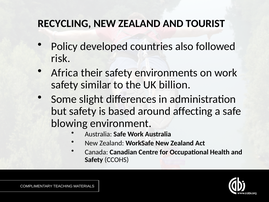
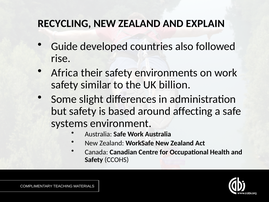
TOURIST: TOURIST -> EXPLAIN (205, 24)
Policy: Policy -> Guide (64, 46)
risk: risk -> rise (61, 58)
blowing: blowing -> systems (69, 123)
